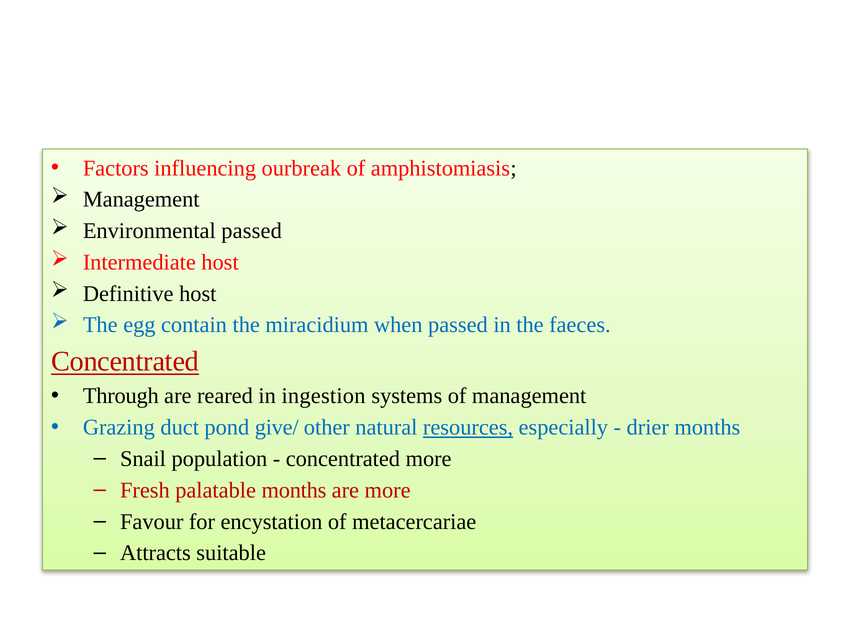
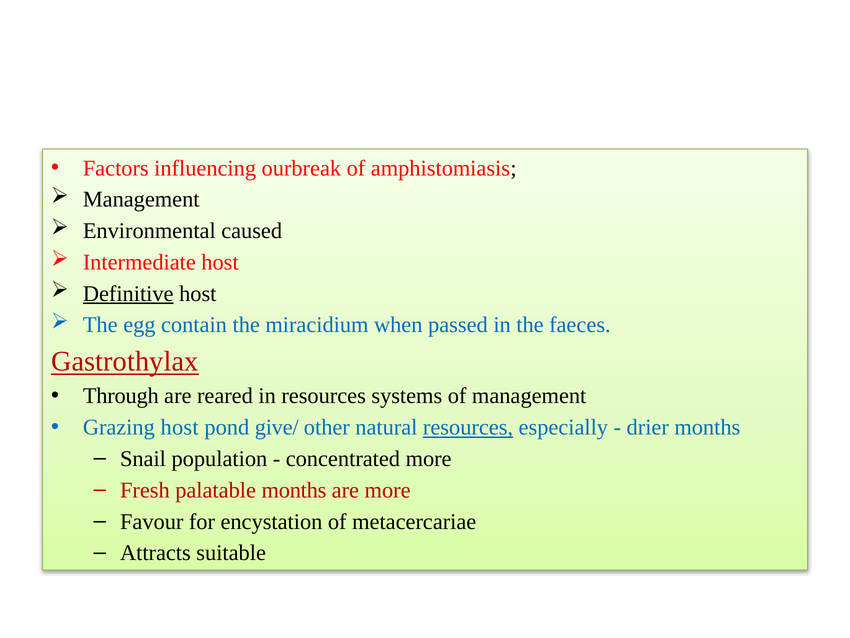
Environmental passed: passed -> caused (252, 231)
Definitive underline: none -> present (128, 293)
Concentrated: Concentrated -> Gastrothylax (125, 361)
in ingestion: ingestion -> resources (324, 396)
Grazing duct: duct -> host (180, 427)
